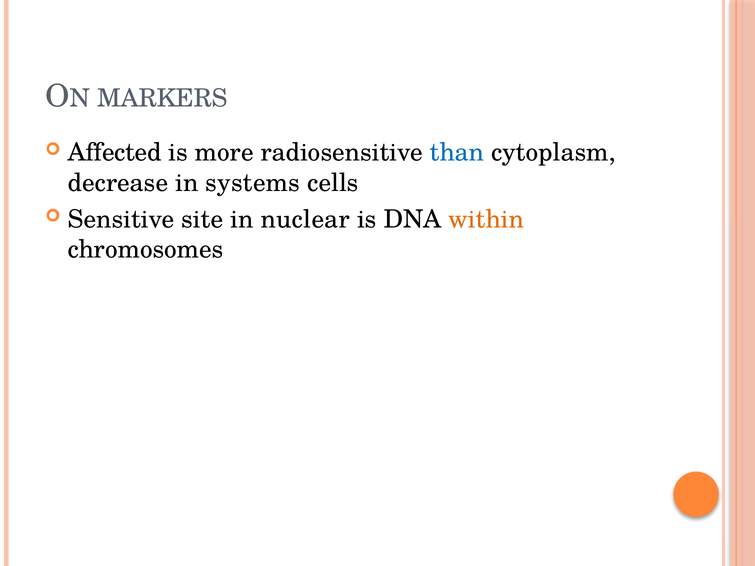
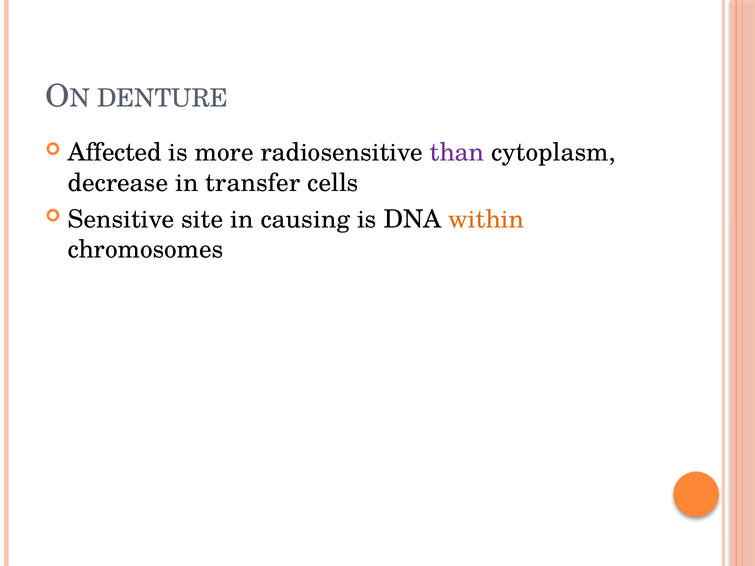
MARKERS: MARKERS -> DENTURE (162, 99)
than colour: blue -> purple (457, 153)
systems: systems -> transfer (253, 183)
nuclear: nuclear -> causing (305, 219)
